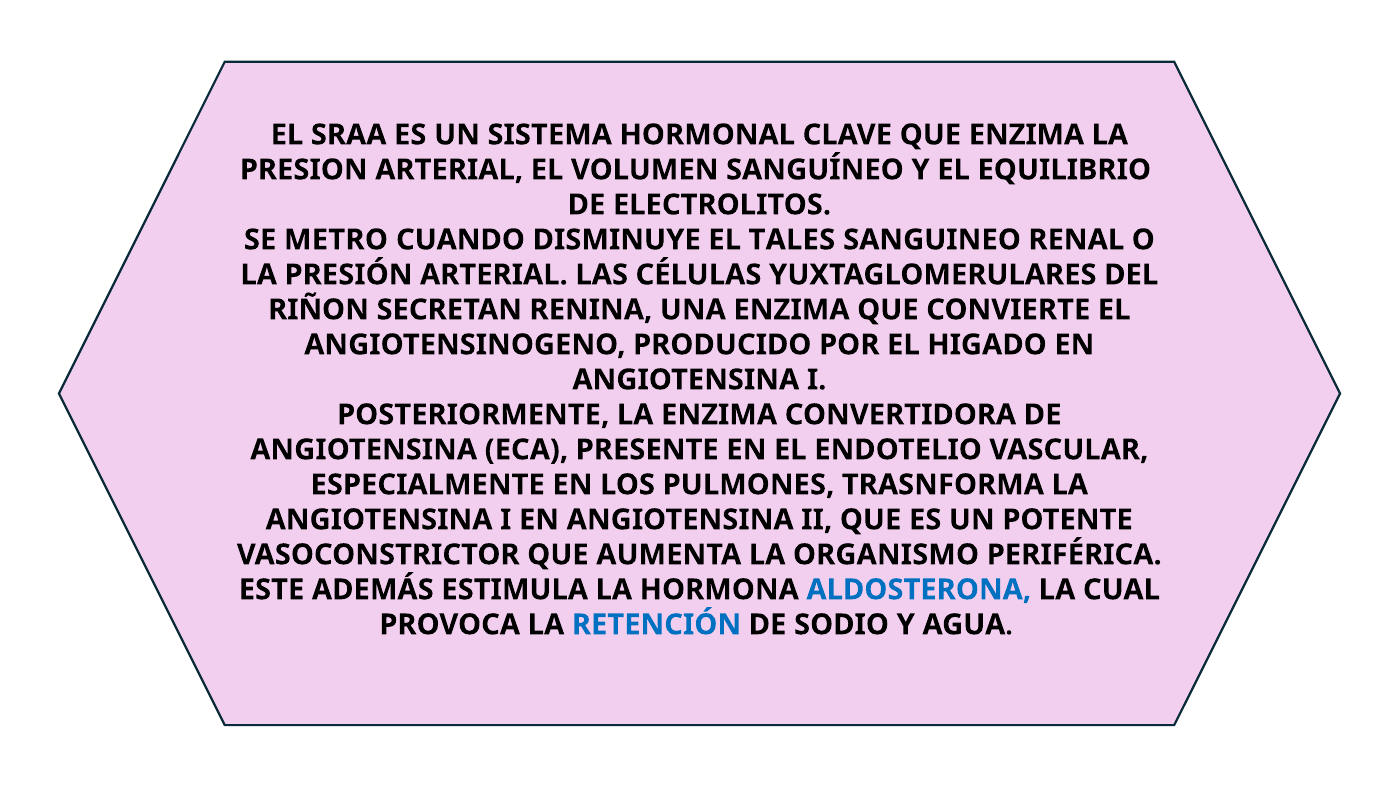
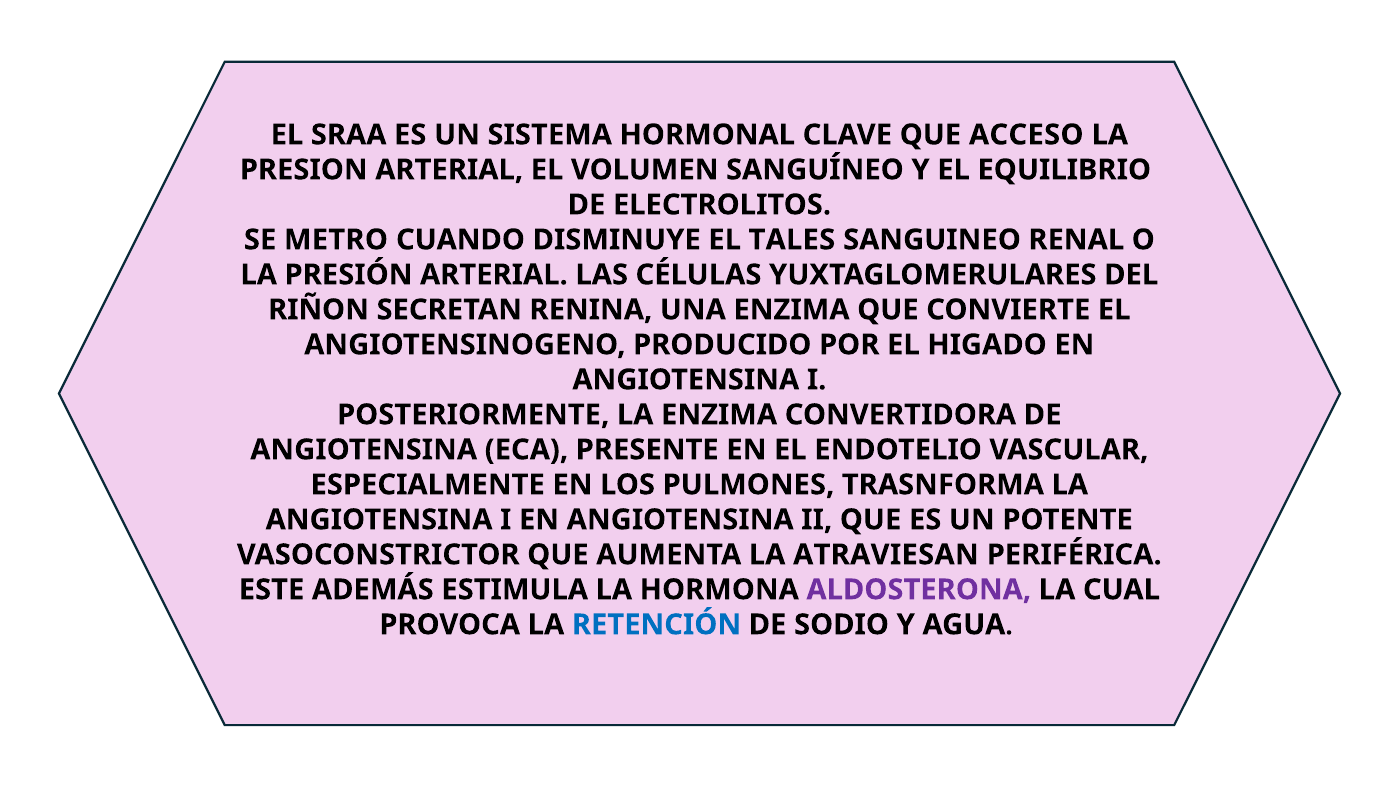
QUE ENZIMA: ENZIMA -> ACCESO (1026, 135)
ORGANISMO: ORGANISMO -> ATRAVIESAN (886, 555)
ALDOSTERONA colour: blue -> purple (919, 590)
